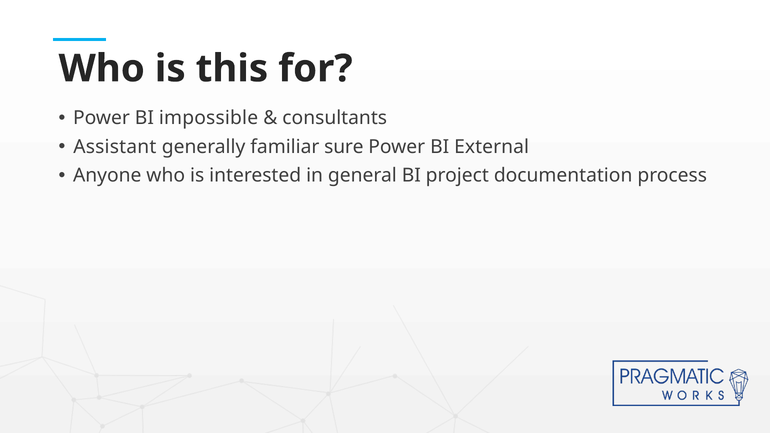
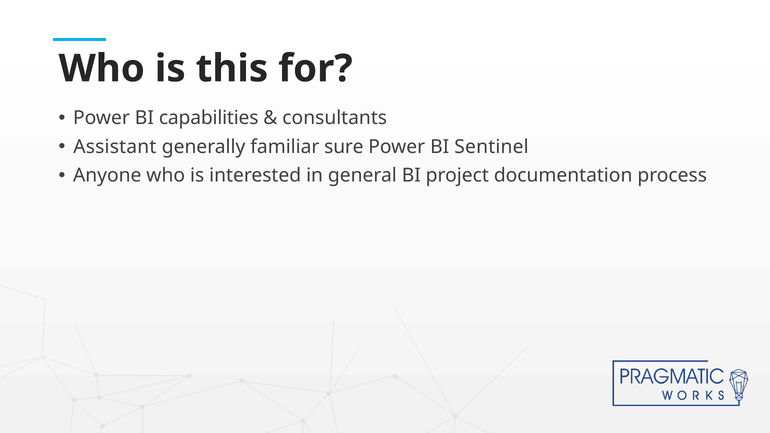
impossible: impossible -> capabilities (209, 118)
External: External -> Sentinel (492, 147)
